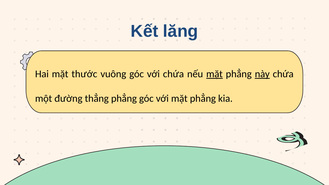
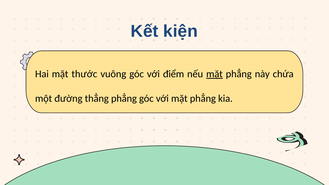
lăng: lăng -> kiện (180, 31)
với chứa: chứa -> điểm (174, 74)
này underline: present -> none (262, 74)
